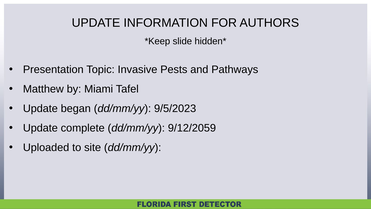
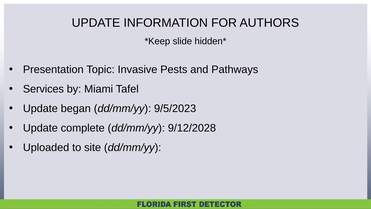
Matthew: Matthew -> Services (43, 89)
9/12/2059: 9/12/2059 -> 9/12/2028 (192, 128)
